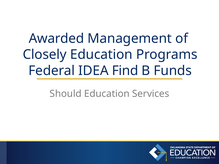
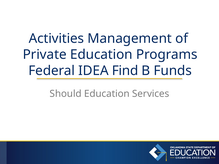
Awarded: Awarded -> Activities (56, 39)
Closely: Closely -> Private (45, 55)
